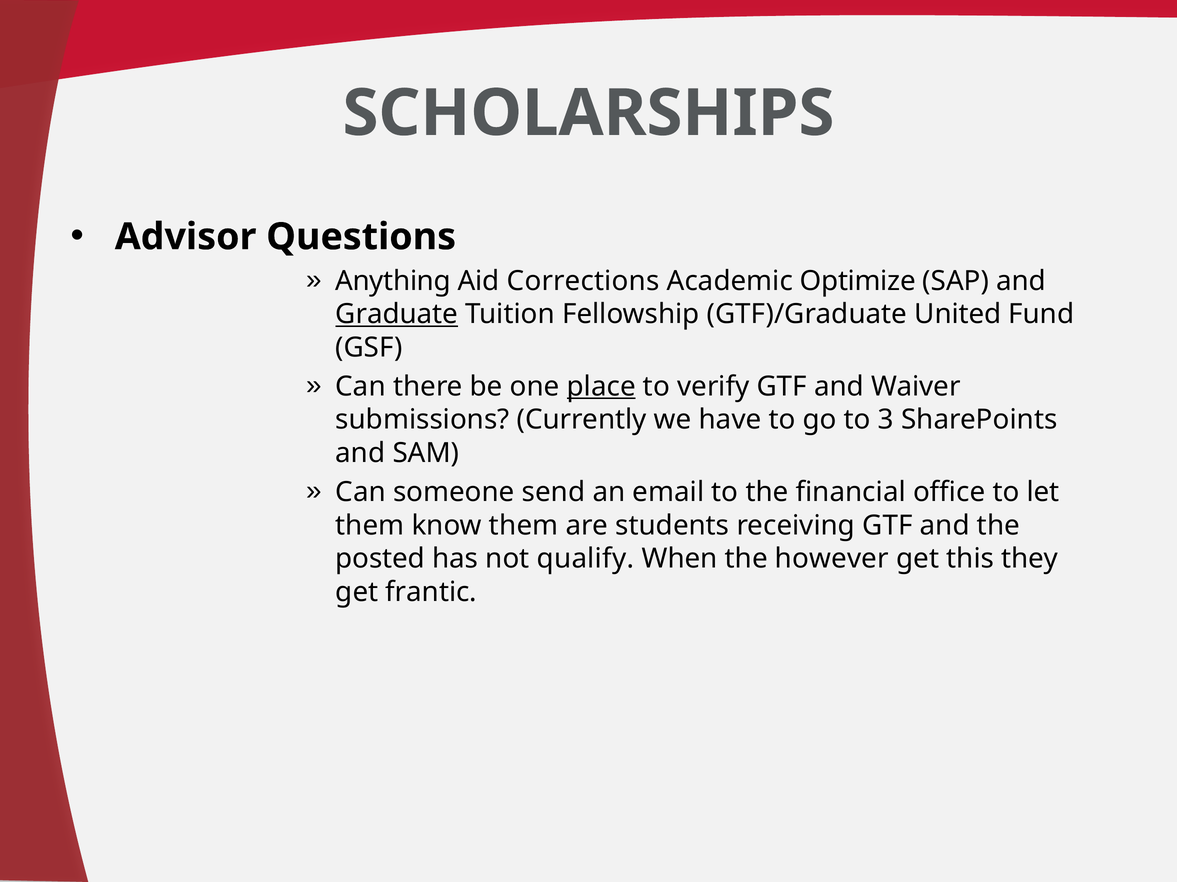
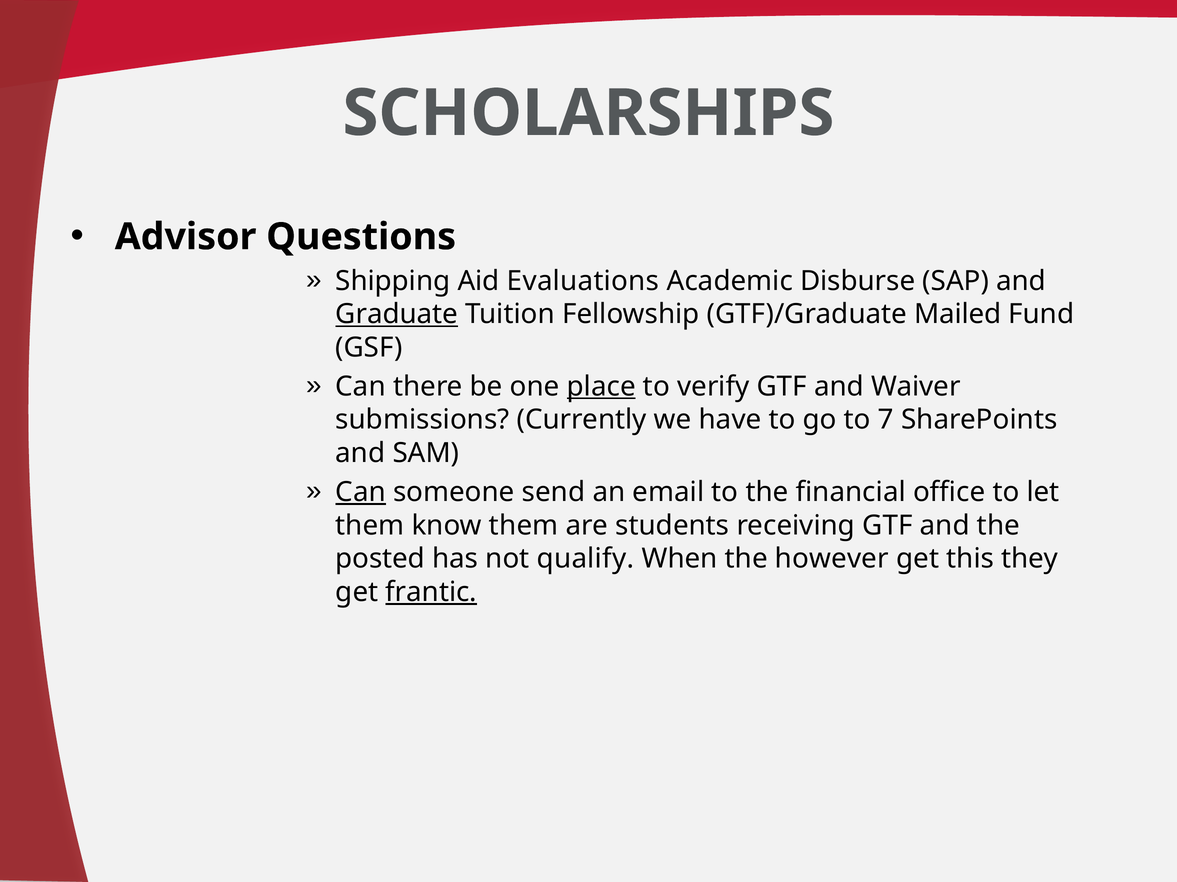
Anything: Anything -> Shipping (393, 281)
Corrections: Corrections -> Evaluations (583, 281)
Optimize: Optimize -> Disburse (858, 281)
United: United -> Mailed (958, 314)
3: 3 -> 7 (886, 420)
Can underline: none -> present (361, 492)
frantic underline: none -> present (431, 593)
